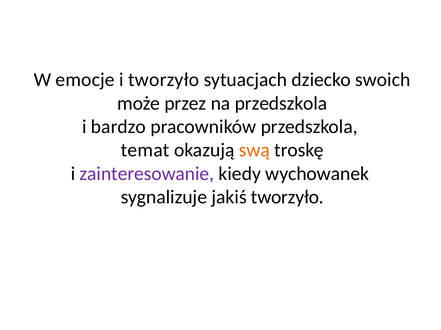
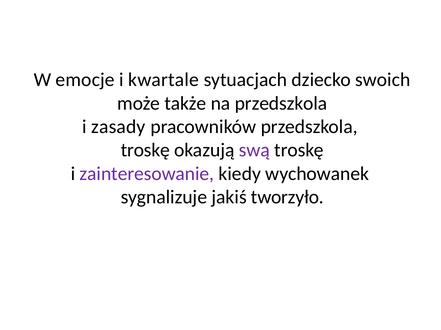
i tworzyło: tworzyło -> kwartale (164, 80)
przez: przez -> także (185, 103)
bardzo: bardzo -> zasady (118, 127)
temat: temat -> troskę (145, 151)
swą colour: orange -> purple (254, 151)
